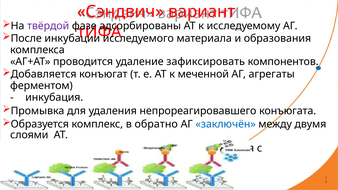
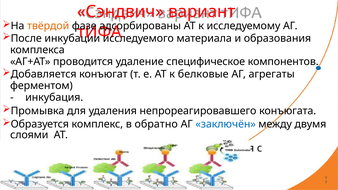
твёрдой colour: purple -> orange (48, 26)
зафиксировать: зафиксировать -> специфическое (206, 62)
меченной: меченной -> белковые (203, 74)
